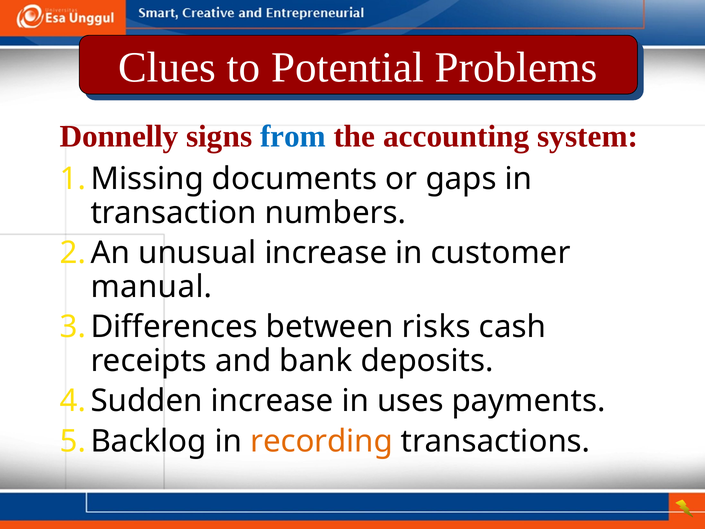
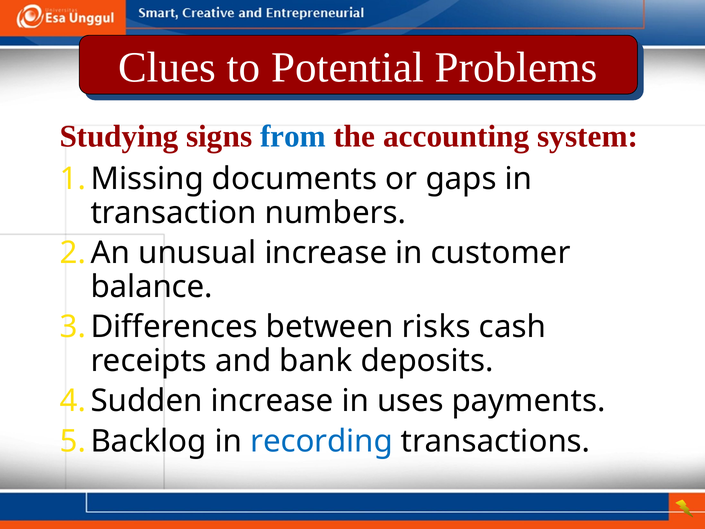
Donnelly: Donnelly -> Studying (119, 136)
manual: manual -> balance (152, 287)
recording colour: orange -> blue (322, 441)
